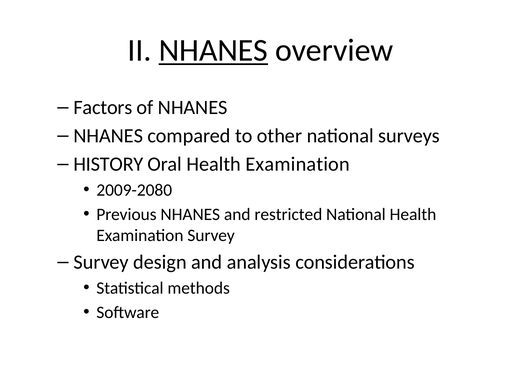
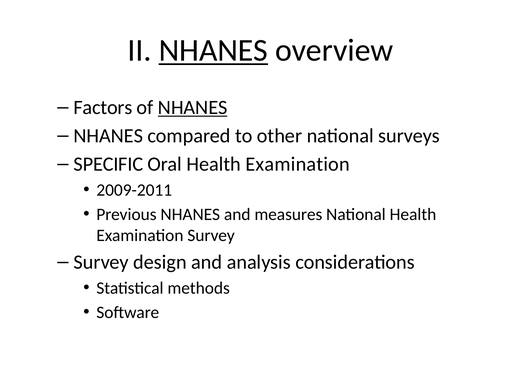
NHANES underline: none -> present (193, 107)
HISTORY: HISTORY -> SPECIFIC (108, 164)
2009-2080: 2009-2080 -> 2009-2011 (134, 190)
restricted: restricted -> measures (288, 214)
